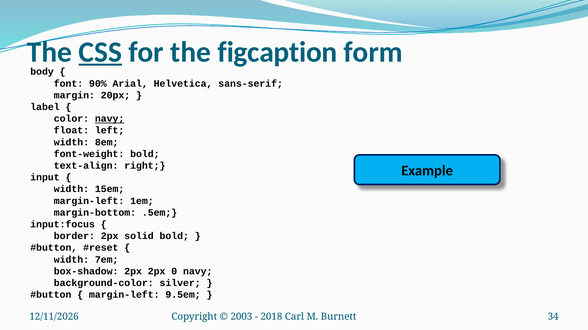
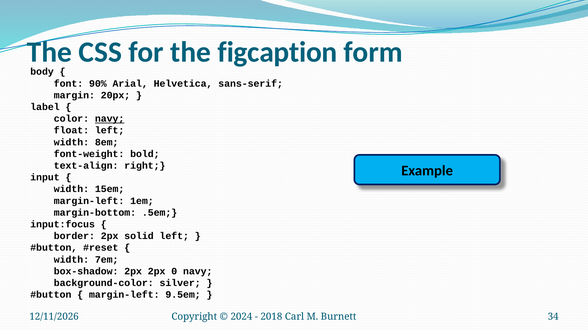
CSS underline: present -> none (100, 52)
solid bold: bold -> left (174, 237)
2003: 2003 -> 2024 (241, 317)
